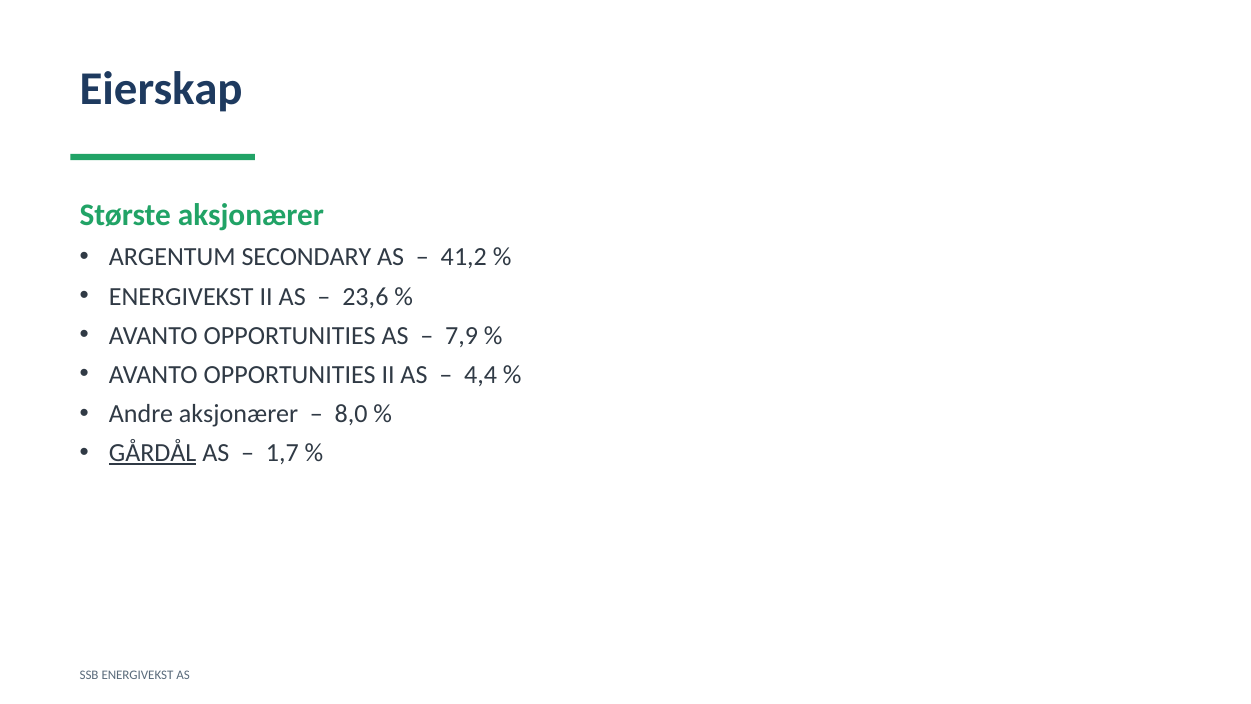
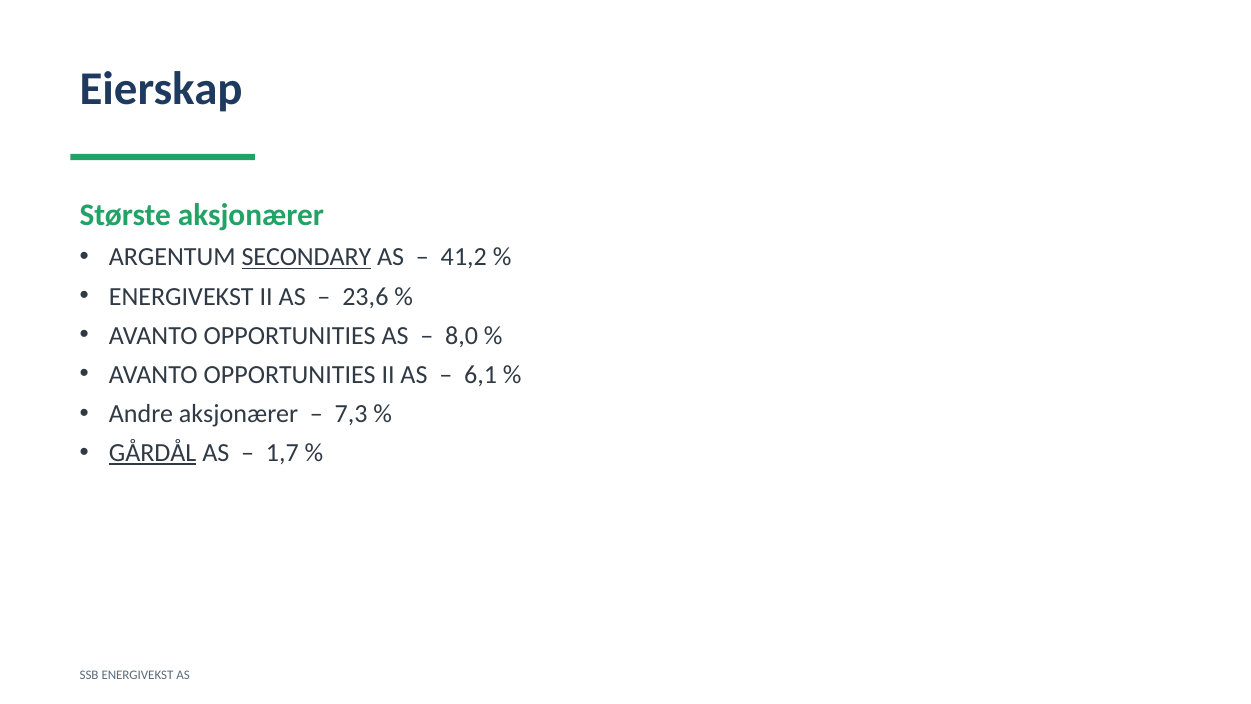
SECONDARY underline: none -> present (306, 257)
7,9: 7,9 -> 8,0 (462, 335)
4,4: 4,4 -> 6,1 (481, 375)
8,0: 8,0 -> 7,3 (351, 414)
